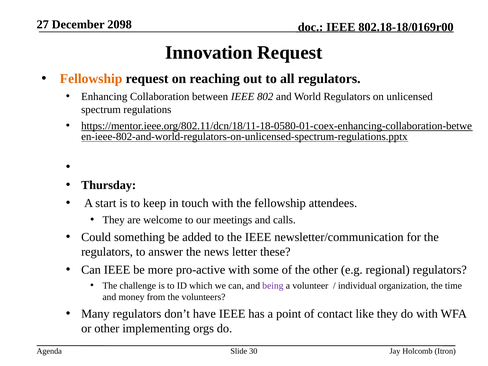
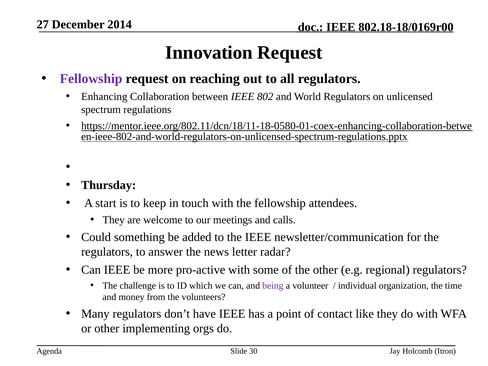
2098: 2098 -> 2014 (120, 24)
Fellowship colour: orange -> purple (91, 79)
these: these -> radar (275, 252)
